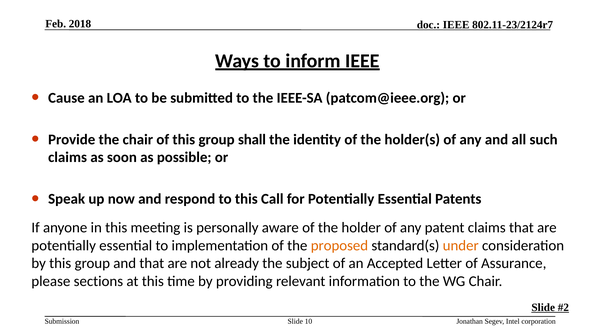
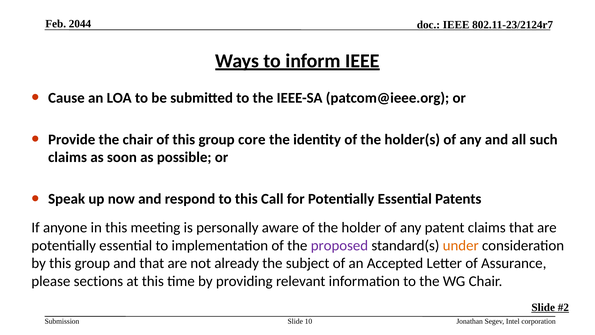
2018: 2018 -> 2044 (80, 24)
shall: shall -> core (252, 139)
proposed colour: orange -> purple (339, 245)
